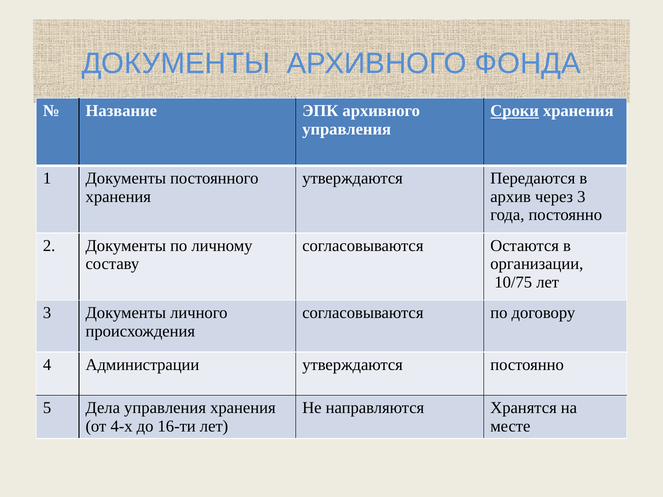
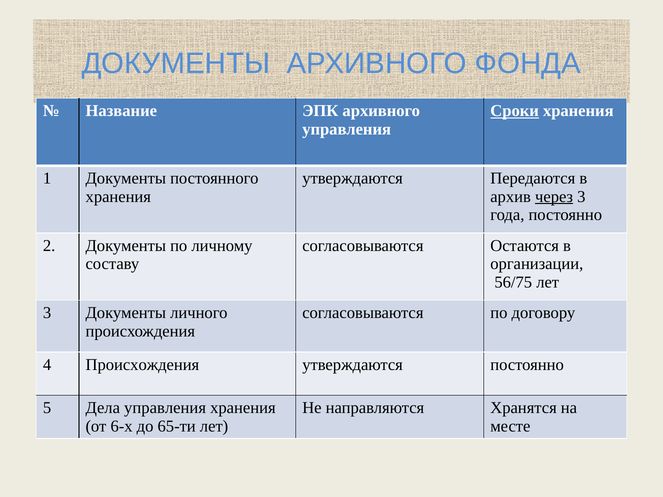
через underline: none -> present (554, 197)
10/75: 10/75 -> 56/75 (513, 282)
4 Администрации: Администрации -> Происхождения (142, 365)
4-х: 4-х -> 6-х (122, 426)
16-ти: 16-ти -> 65-ти (177, 426)
